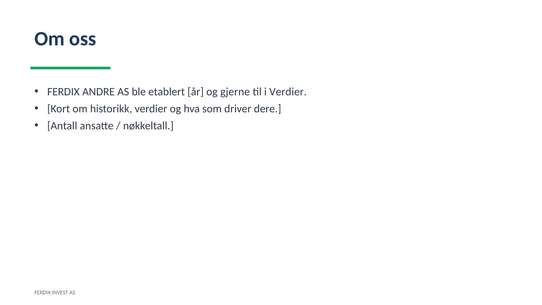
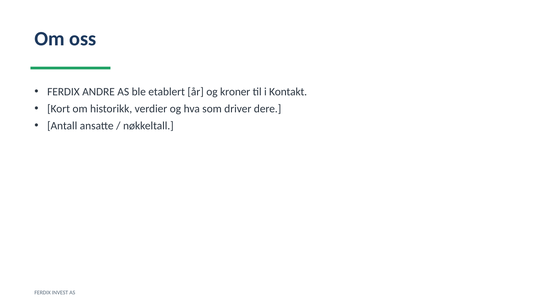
gjerne: gjerne -> kroner (235, 92)
i Verdier: Verdier -> Kontakt (288, 92)
